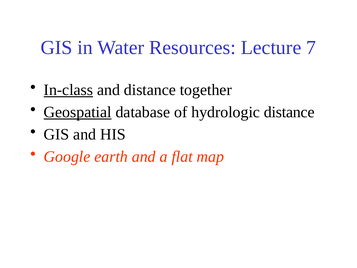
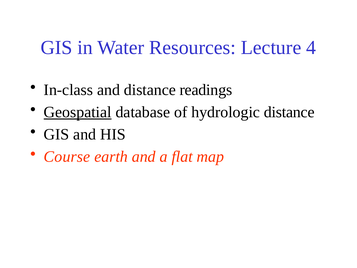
7: 7 -> 4 (311, 47)
In-class underline: present -> none (68, 90)
together: together -> readings (206, 90)
Google: Google -> Course (67, 156)
